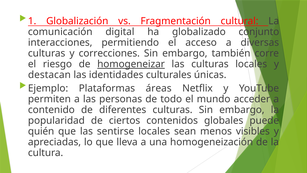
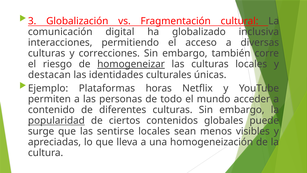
1: 1 -> 3 (32, 21)
conjunto: conjunto -> inclusiva (259, 32)
áreas: áreas -> horas (159, 88)
popularidad underline: none -> present (56, 120)
quién: quién -> surge (41, 131)
